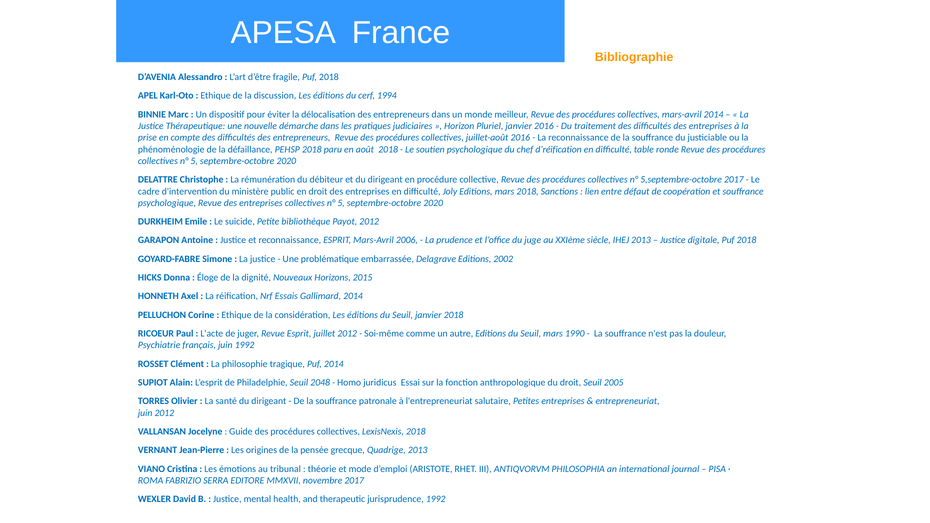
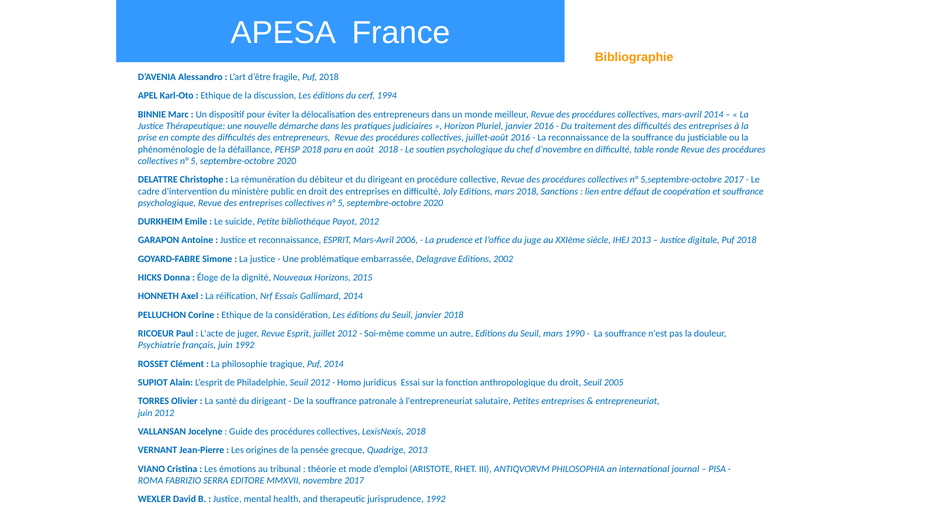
d’réification: d’réification -> d’novembre (559, 149)
Seuil 2048: 2048 -> 2012 (320, 383)
